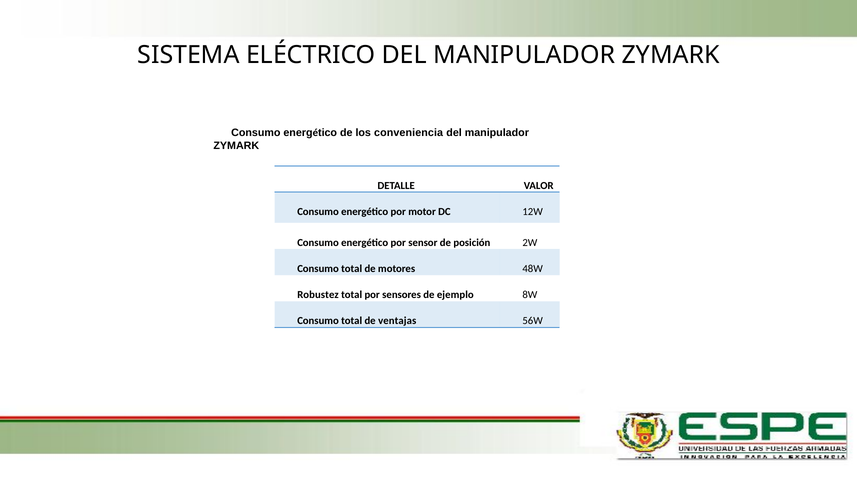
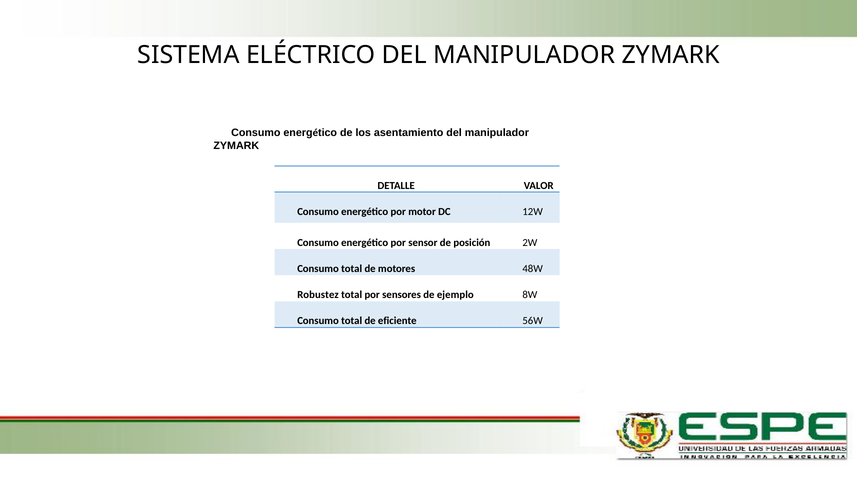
conveniencia: conveniencia -> asentamiento (409, 133)
ventajas: ventajas -> eficiente (397, 321)
